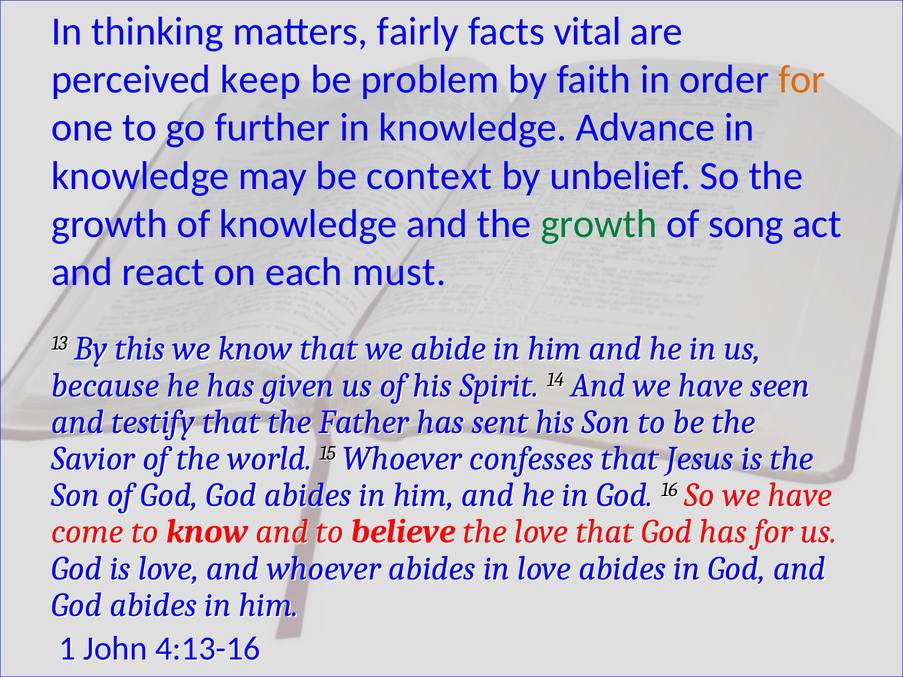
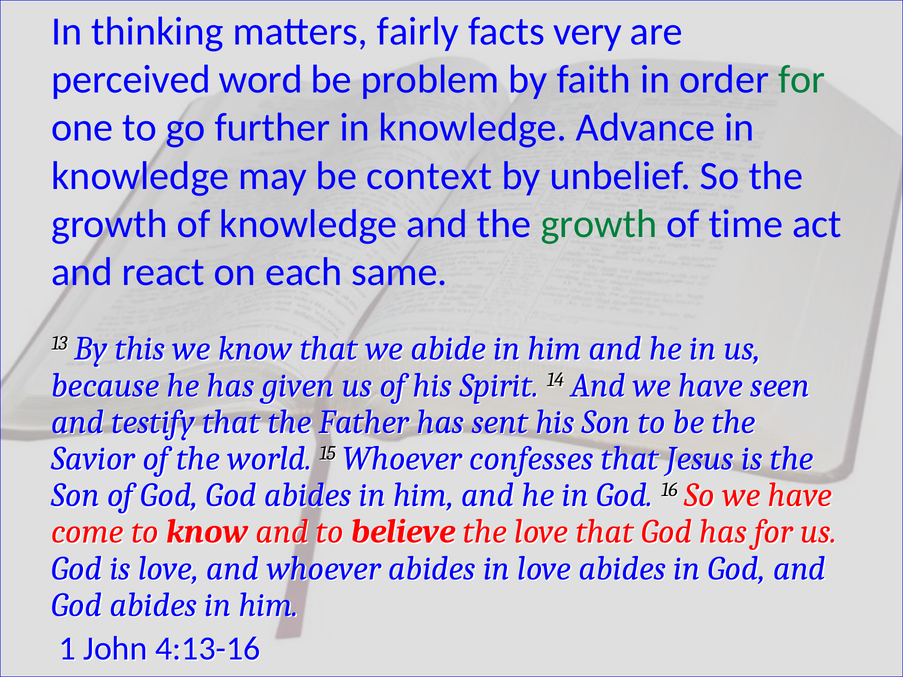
vital: vital -> very (588, 31)
keep: keep -> word (261, 80)
for colour: orange -> green (802, 80)
song: song -> time (746, 224)
must: must -> same (399, 272)
